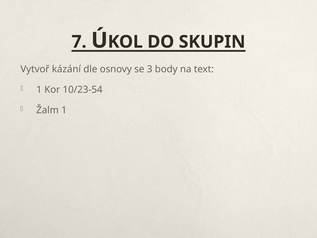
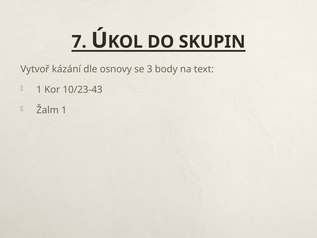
10/23-54: 10/23-54 -> 10/23-43 (83, 90)
